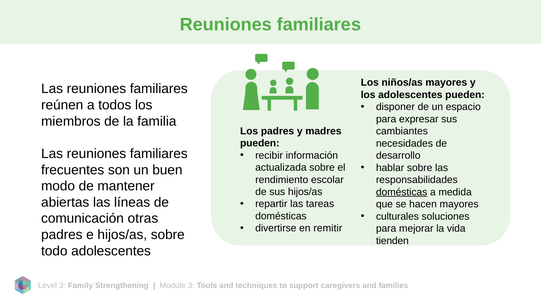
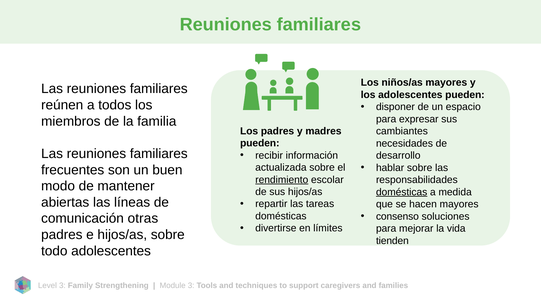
rendimiento underline: none -> present (282, 180)
culturales: culturales -> consenso (397, 217)
remitir: remitir -> límites (328, 229)
